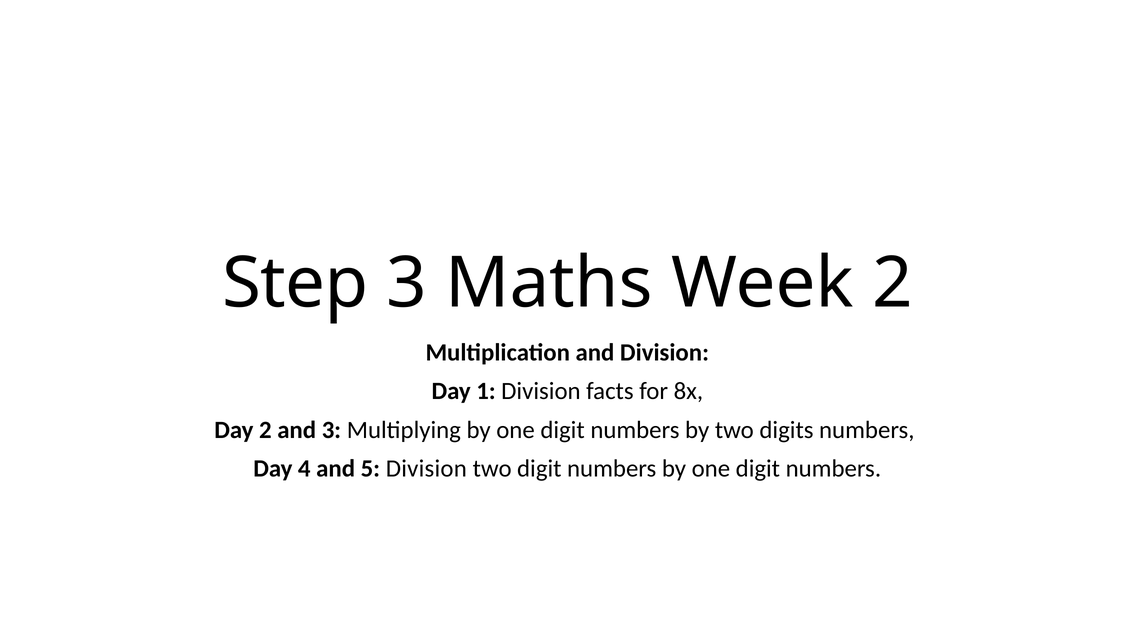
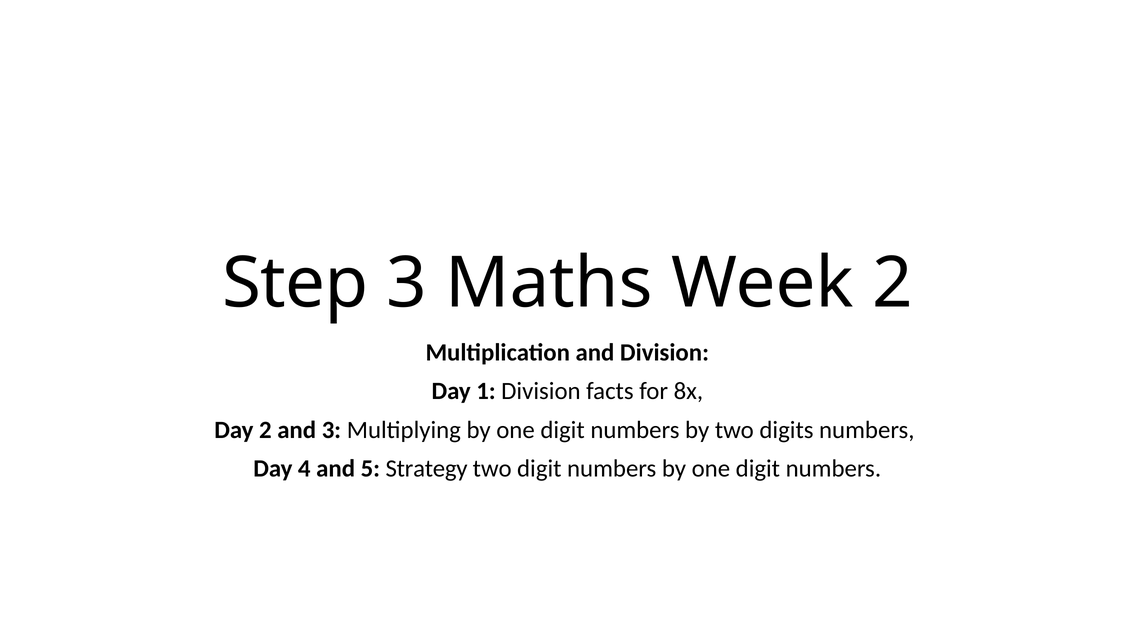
5 Division: Division -> Strategy (427, 469)
